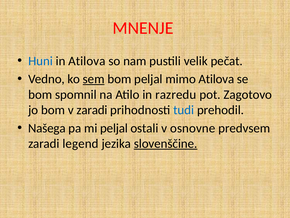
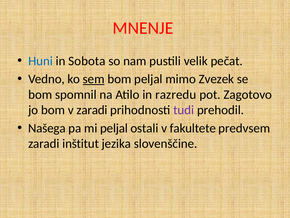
in Atilova: Atilova -> Sobota (87, 61)
mimo Atilova: Atilova -> Zvezek (216, 79)
tudi colour: blue -> purple (184, 110)
osnovne: osnovne -> fakultete (193, 128)
legend: legend -> inštitut (81, 143)
slovenščine underline: present -> none (166, 143)
